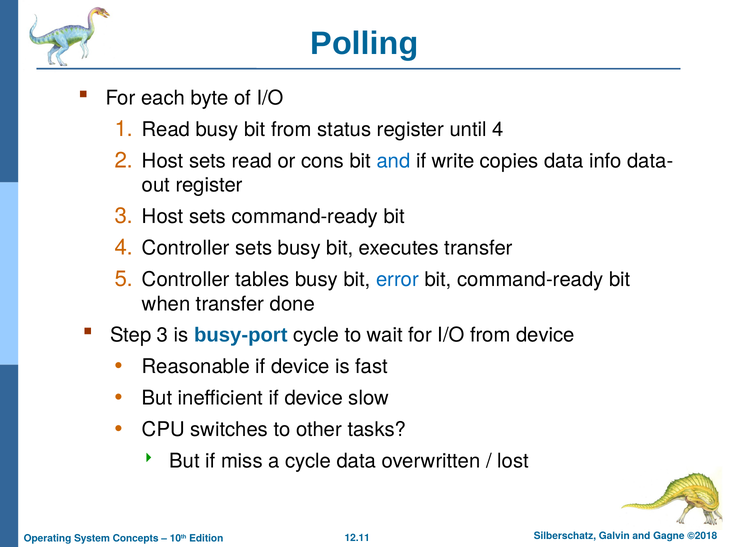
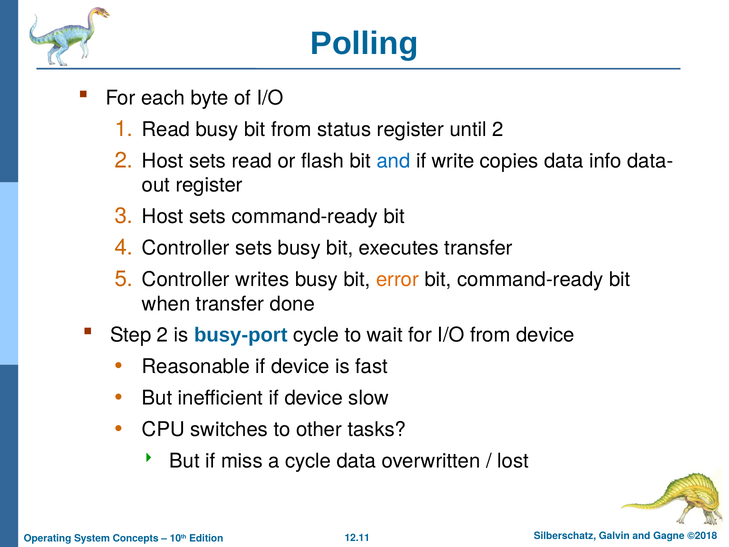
until 4: 4 -> 2 (498, 129)
cons: cons -> flash (323, 161)
tables: tables -> writes (262, 279)
error colour: blue -> orange (398, 279)
Step 3: 3 -> 2 (163, 335)
